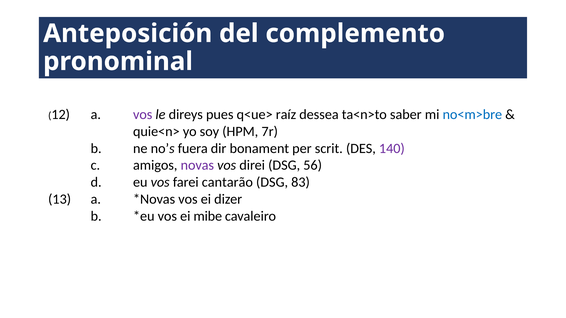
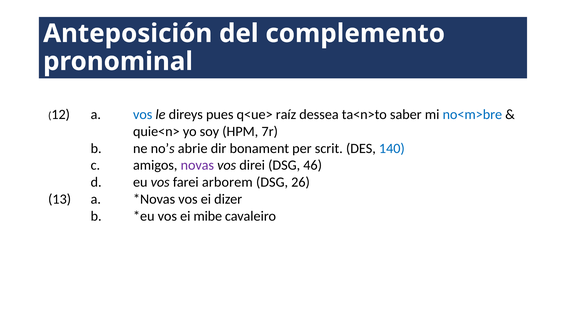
vos colour: purple -> blue (143, 115)
fuera: fuera -> abrie (193, 149)
140 colour: purple -> blue (392, 149)
56: 56 -> 46 (313, 166)
cantarão: cantarão -> arborem (227, 182)
83: 83 -> 26 (301, 182)
